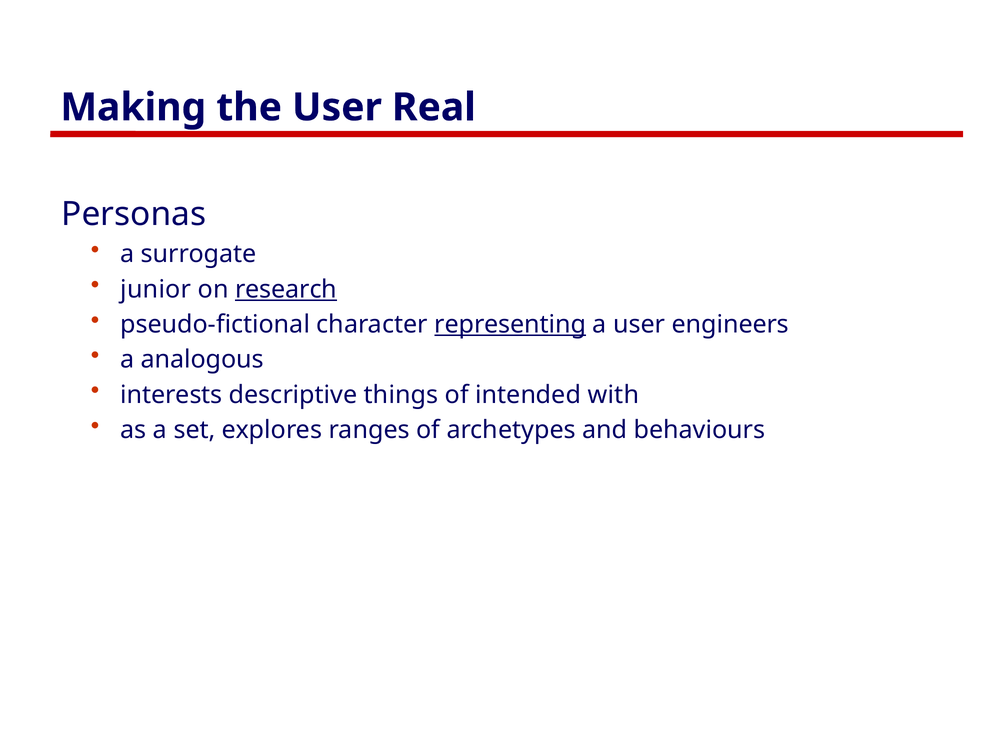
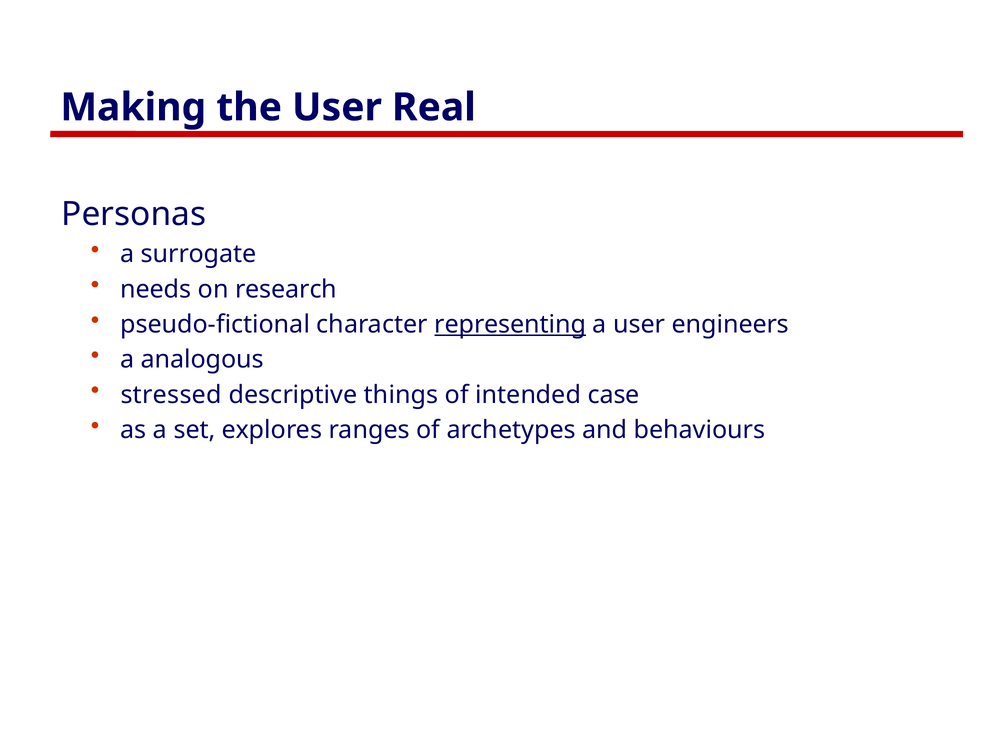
junior: junior -> needs (156, 289)
research underline: present -> none (286, 289)
interests: interests -> stressed (171, 395)
with: with -> case (614, 395)
